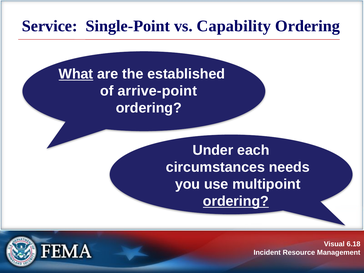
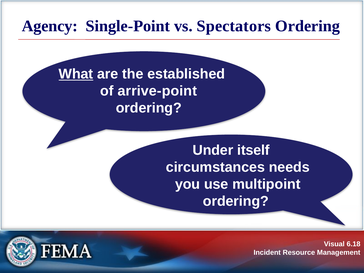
Service: Service -> Agency (50, 26)
Capability: Capability -> Spectators (234, 26)
each: each -> itself (253, 150)
ordering underline: present -> none (236, 201)
